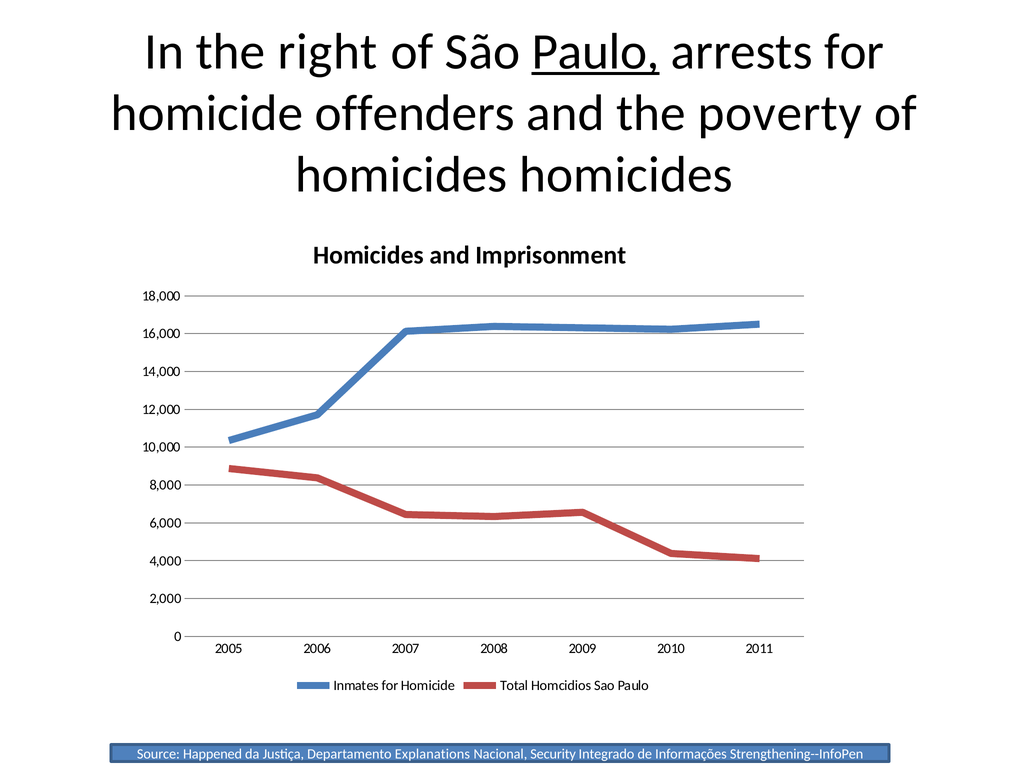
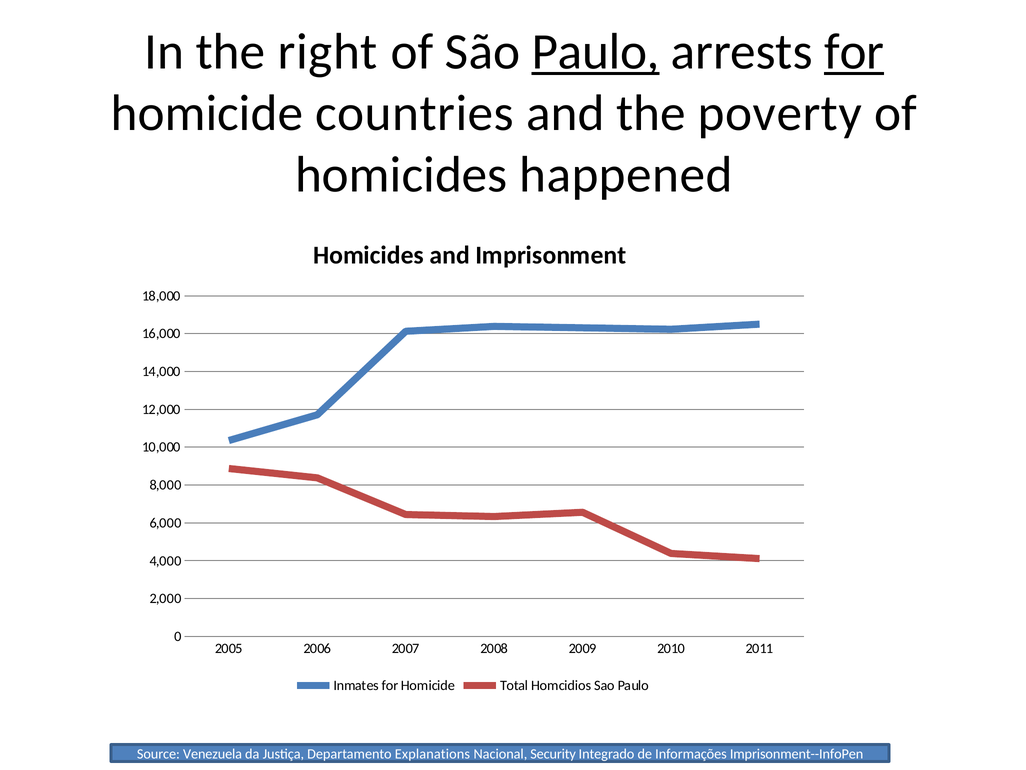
for underline: none -> present (854, 52)
offenders: offenders -> countries (414, 113)
homicides homicides: homicides -> happened (626, 175)
Happened: Happened -> Venezuela (213, 754)
Strengthening--InfoPen: Strengthening--InfoPen -> Imprisonment--InfoPen (797, 754)
